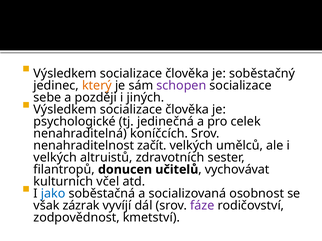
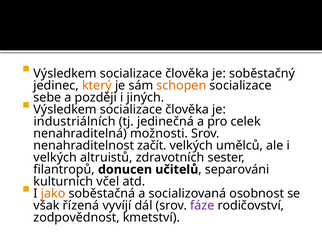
schopen colour: purple -> orange (181, 86)
psychologické: psychologické -> industriálních (75, 122)
koníčcích: koníčcích -> možnosti (159, 134)
vychovávat: vychovávat -> separováni (237, 170)
jako colour: blue -> orange (53, 194)
zázrak: zázrak -> řízená (81, 206)
